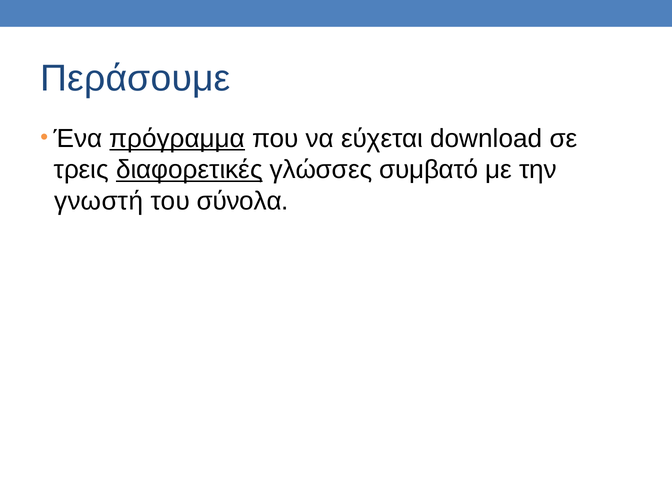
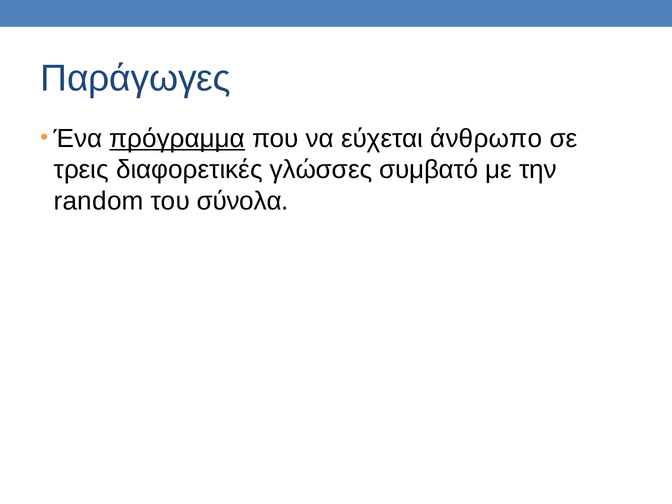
Περάσουμε: Περάσουμε -> Παράγωγες (136, 78)
download: download -> άνθρωπο (486, 138)
διαφορετικές underline: present -> none (189, 170)
γνωστή: γνωστή -> random (99, 201)
